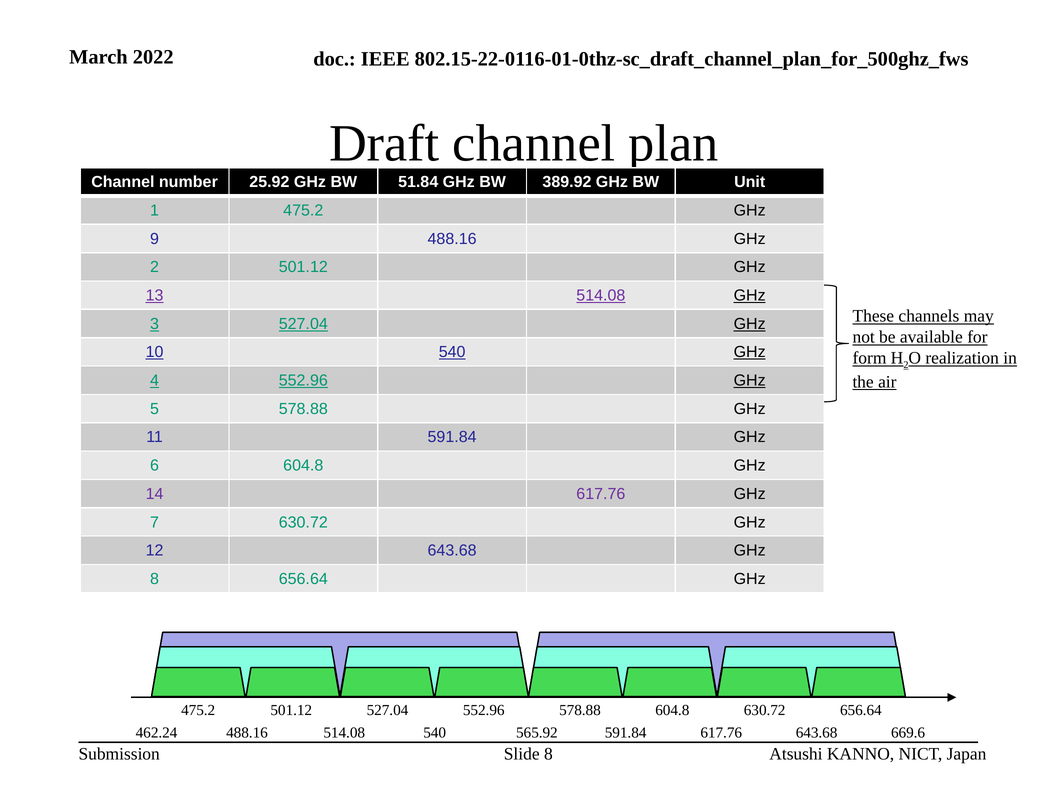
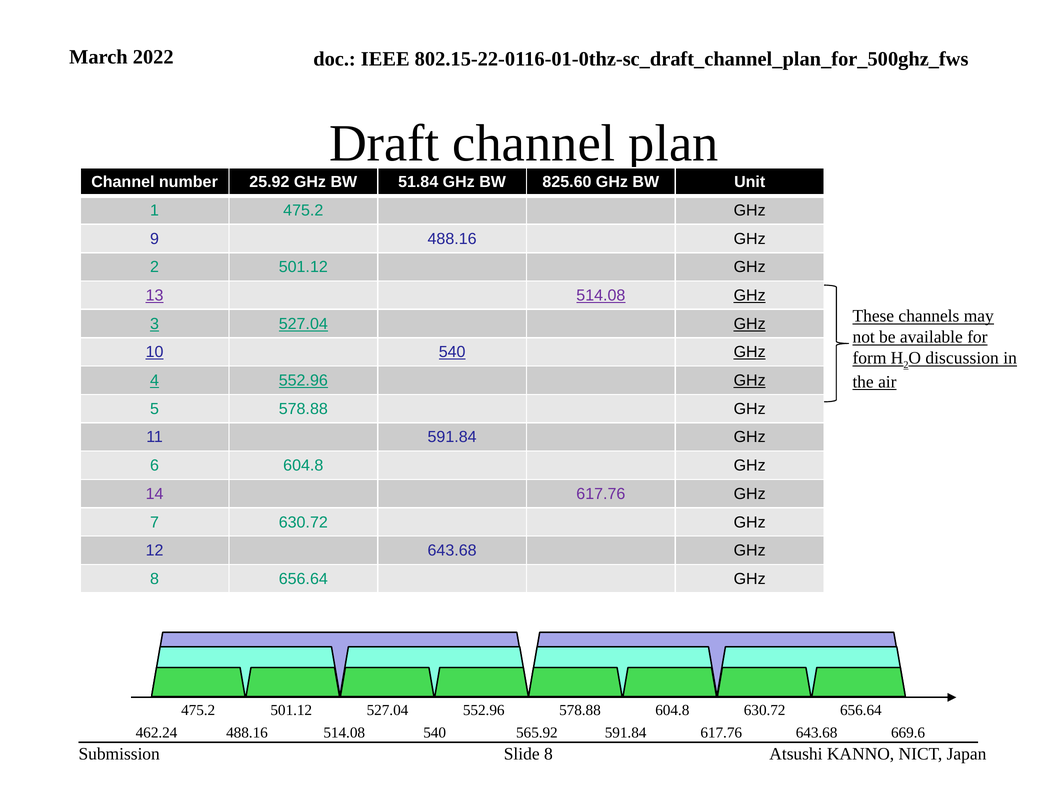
389.92: 389.92 -> 825.60 (567, 182)
realization: realization -> discussion (962, 358)
